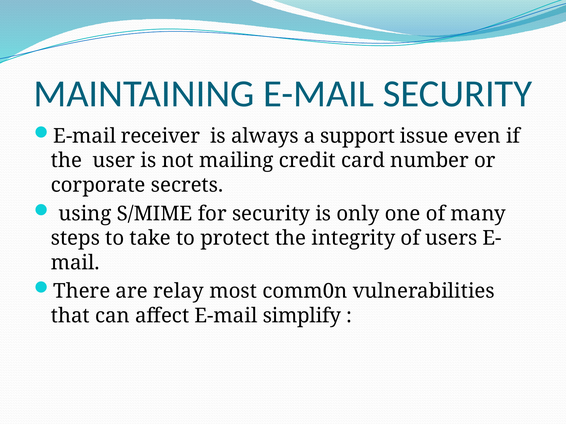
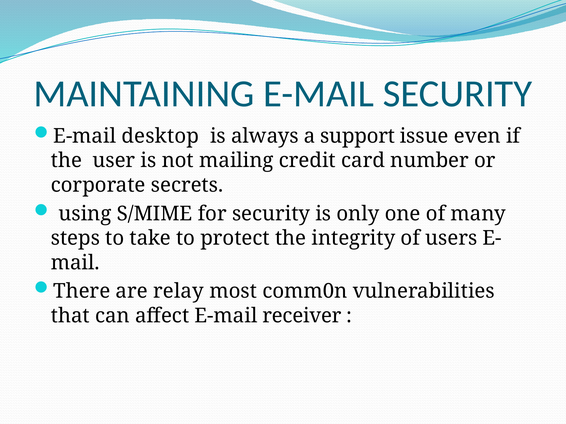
receiver: receiver -> desktop (160, 136)
simplify: simplify -> receiver (302, 316)
